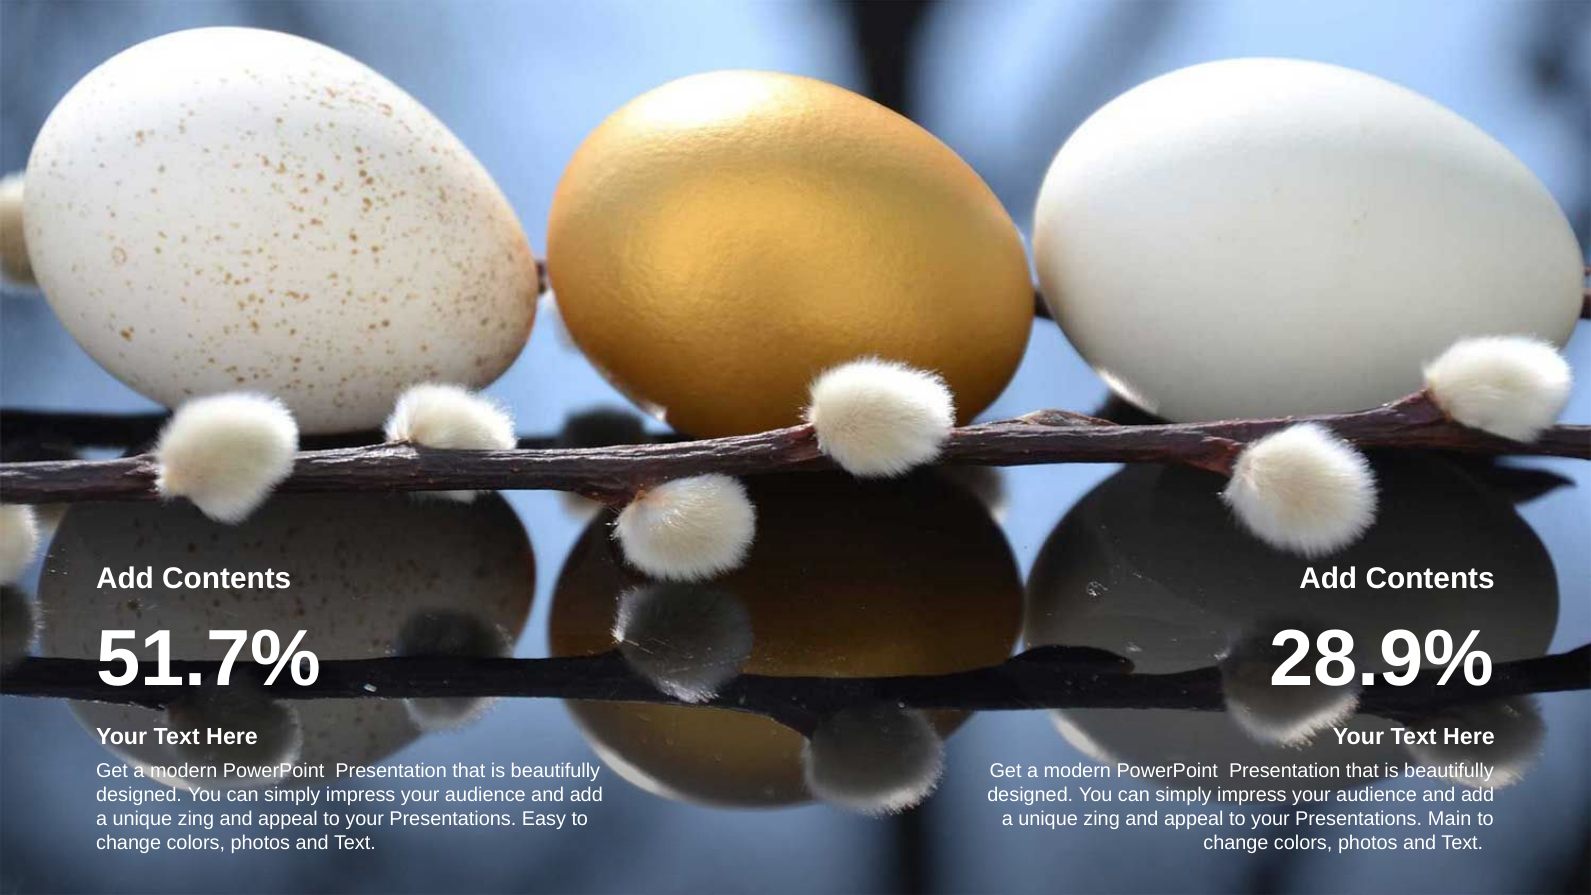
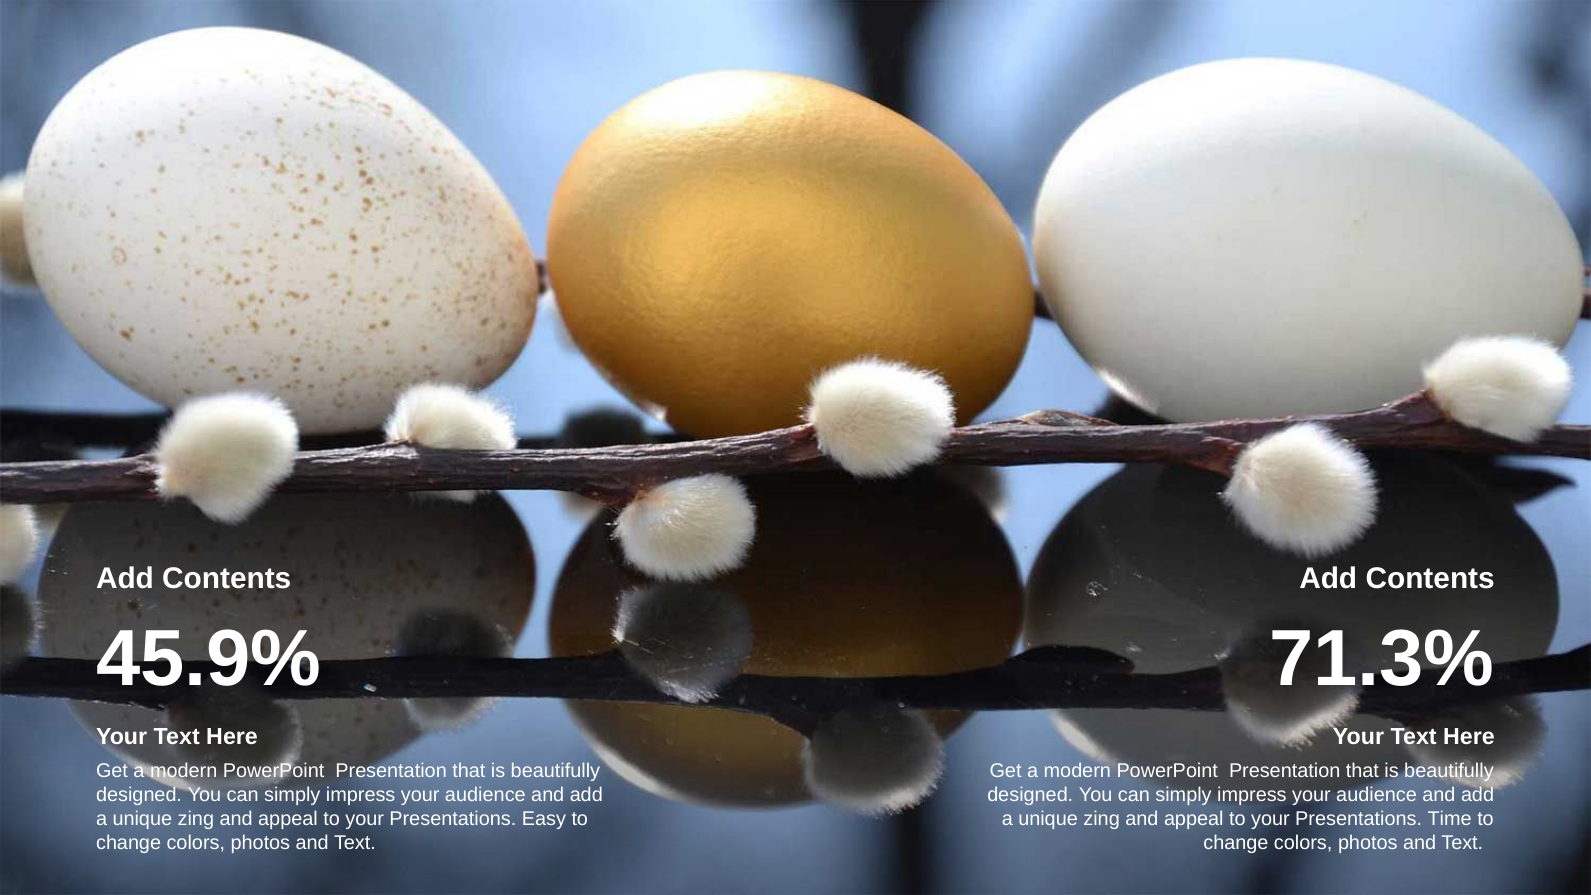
51.7%: 51.7% -> 45.9% (209, 659)
28.9%: 28.9% -> 71.3% (1382, 659)
Main: Main -> Time (1450, 819)
